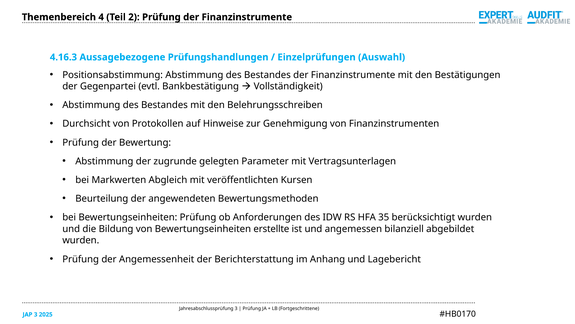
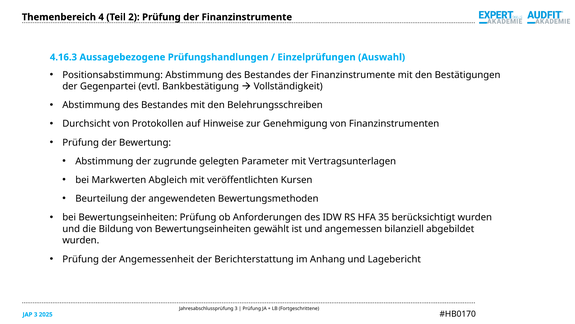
erstellte: erstellte -> gewählt (271, 229)
